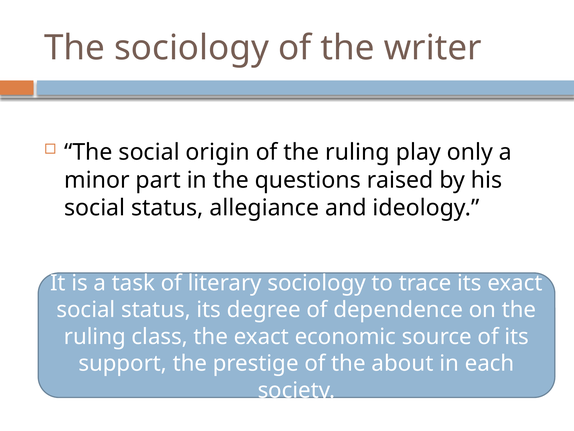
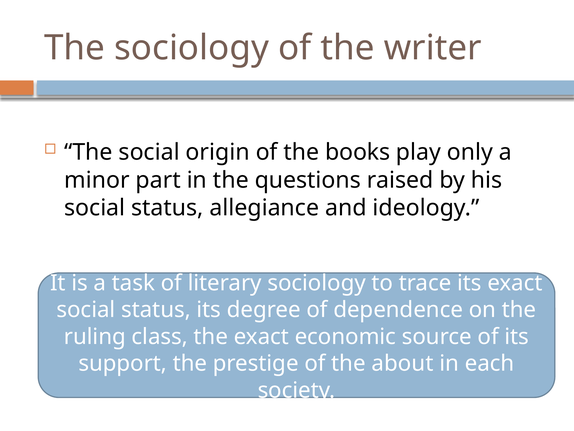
of the ruling: ruling -> books (358, 152)
